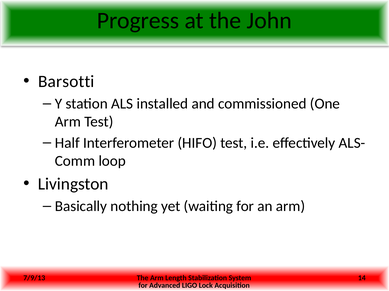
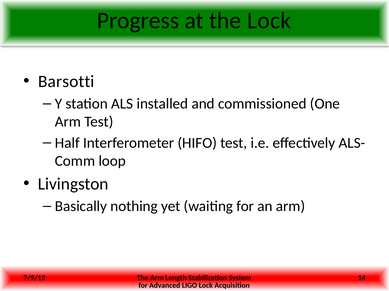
the John: John -> Lock (269, 21)
